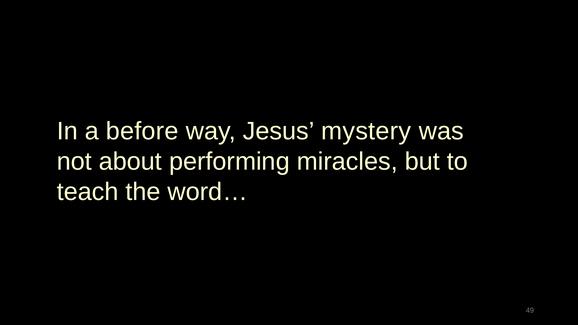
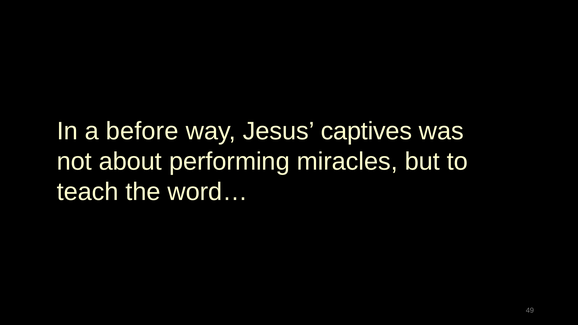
mystery: mystery -> captives (366, 131)
